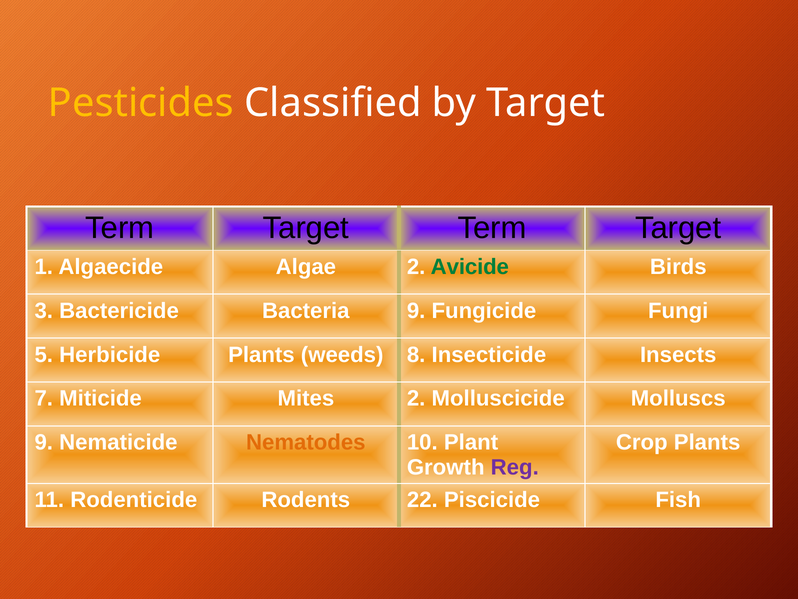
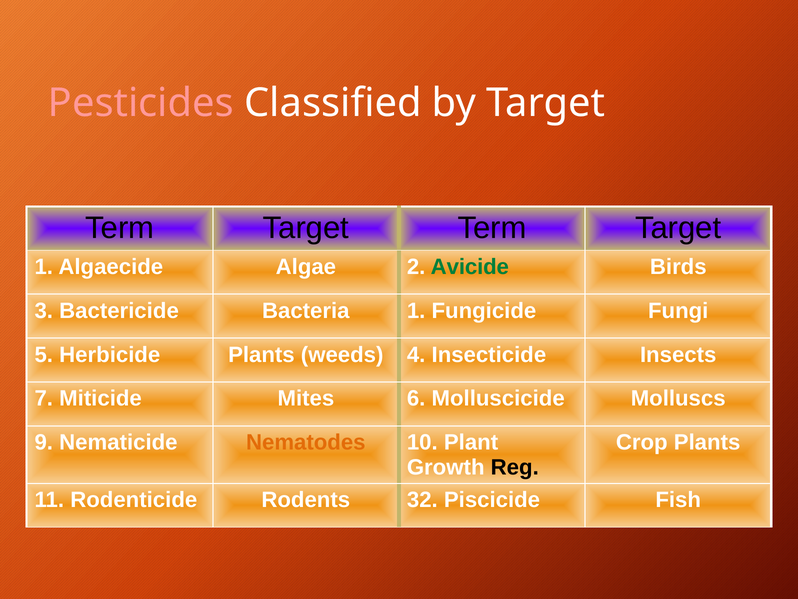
Pesticides colour: yellow -> pink (141, 103)
Bacteria 9: 9 -> 1 (416, 311)
8: 8 -> 4 (416, 354)
Mites 2: 2 -> 6 (416, 398)
Reg colour: purple -> black (515, 467)
22: 22 -> 32 (422, 500)
